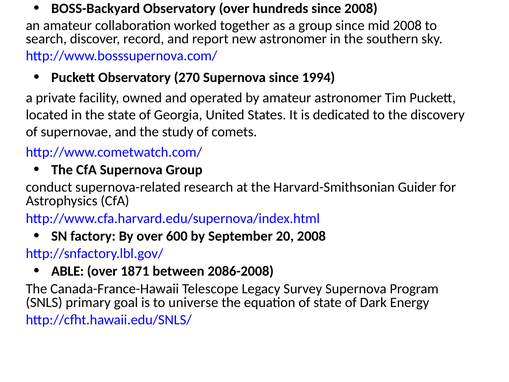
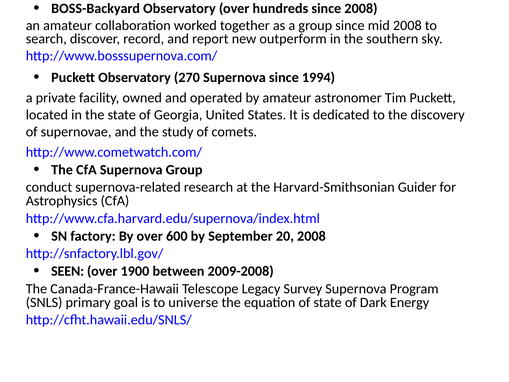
new astronomer: astronomer -> outperform (293, 39)
ABLE: ABLE -> SEEN (68, 271)
1871: 1871 -> 1900 (135, 271)
2086-2008: 2086-2008 -> 2009-2008 (241, 271)
